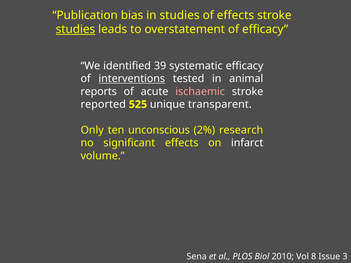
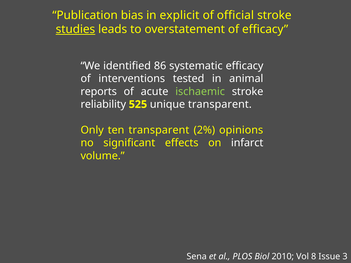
in studies: studies -> explicit (180, 15)
of effects: effects -> official (235, 15)
39: 39 -> 86 (160, 66)
interventions underline: present -> none (132, 79)
ischaemic colour: pink -> light green (200, 92)
reported: reported -> reliability (103, 104)
ten unconscious: unconscious -> transparent (159, 130)
research: research -> opinions (241, 130)
